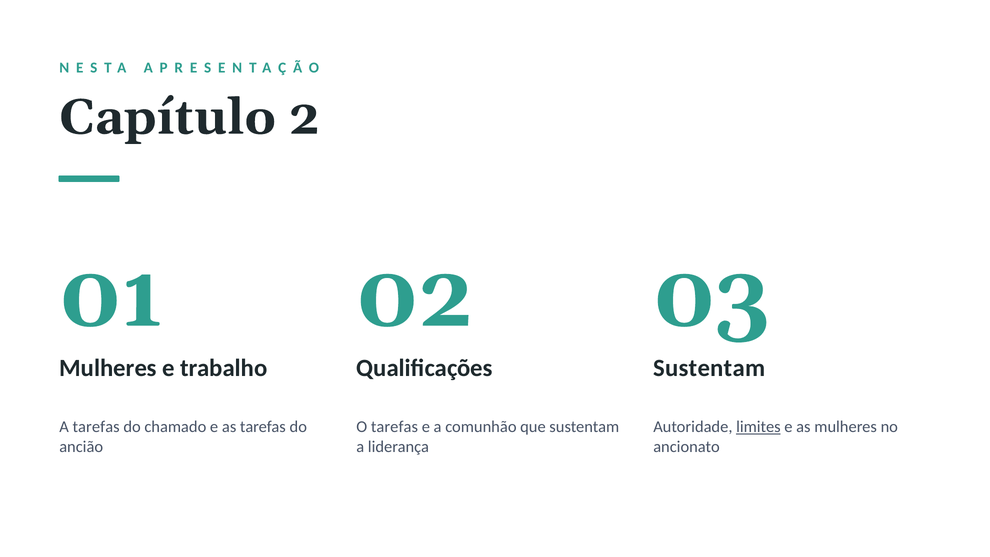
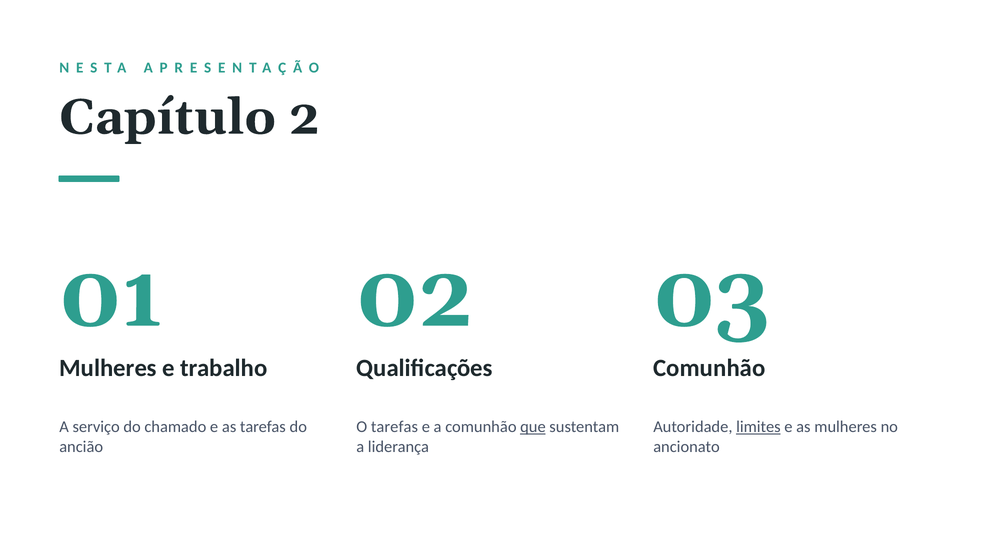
Sustentam: Sustentam -> Comunhão (709, 368)
A tarefas: tarefas -> serviço (96, 427)
que underline: none -> present (533, 427)
